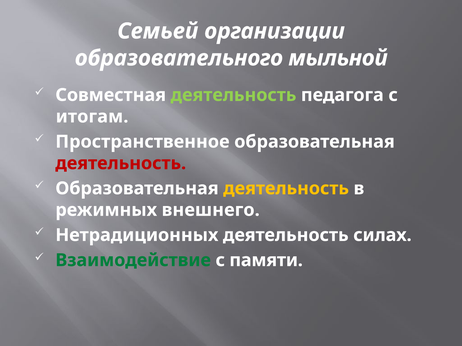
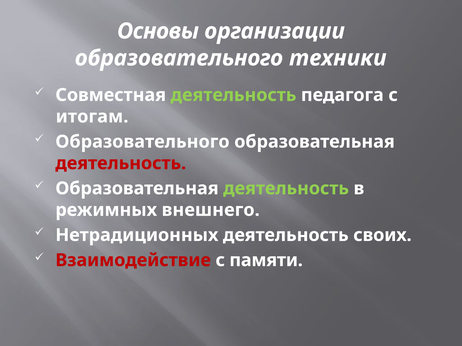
Семьей: Семьей -> Основы (158, 31)
мыльной: мыльной -> техники (338, 58)
Пространственное: Пространственное -> Образовательного (142, 142)
деятельность colour: yellow -> light green (286, 189)
силах: силах -> своих (382, 235)
Взаимодействие colour: green -> red (133, 261)
